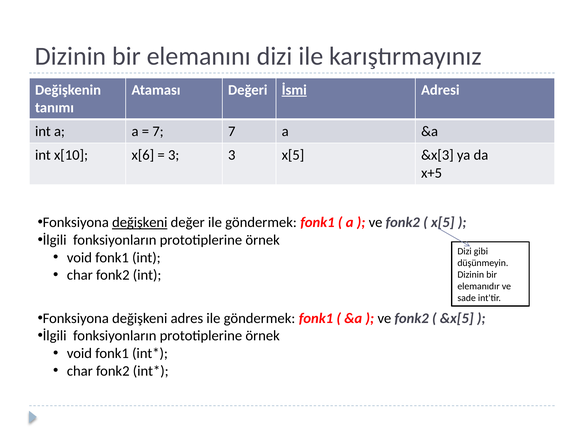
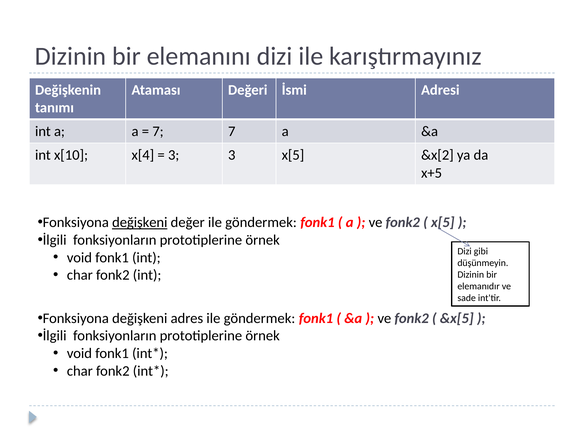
İsmi underline: present -> none (294, 90)
x[6: x[6 -> x[4 (143, 155)
&x[3: &x[3 -> &x[2 (437, 155)
